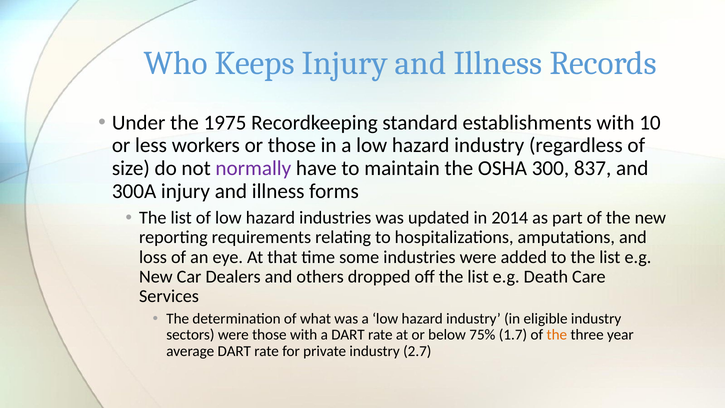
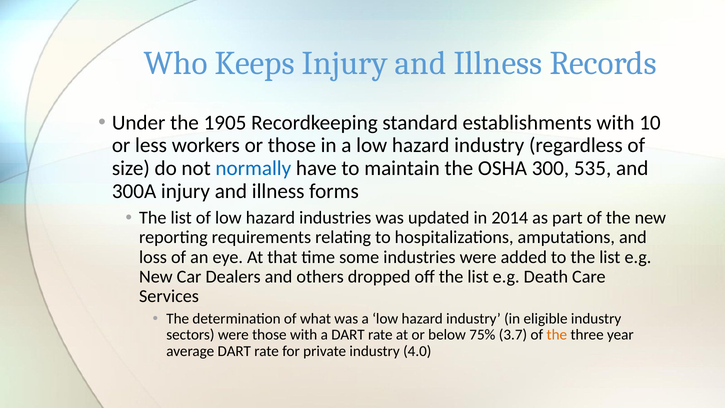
1975: 1975 -> 1905 (225, 123)
normally colour: purple -> blue (253, 168)
837: 837 -> 535 (593, 168)
1.7: 1.7 -> 3.7 (513, 335)
2.7: 2.7 -> 4.0 (417, 351)
